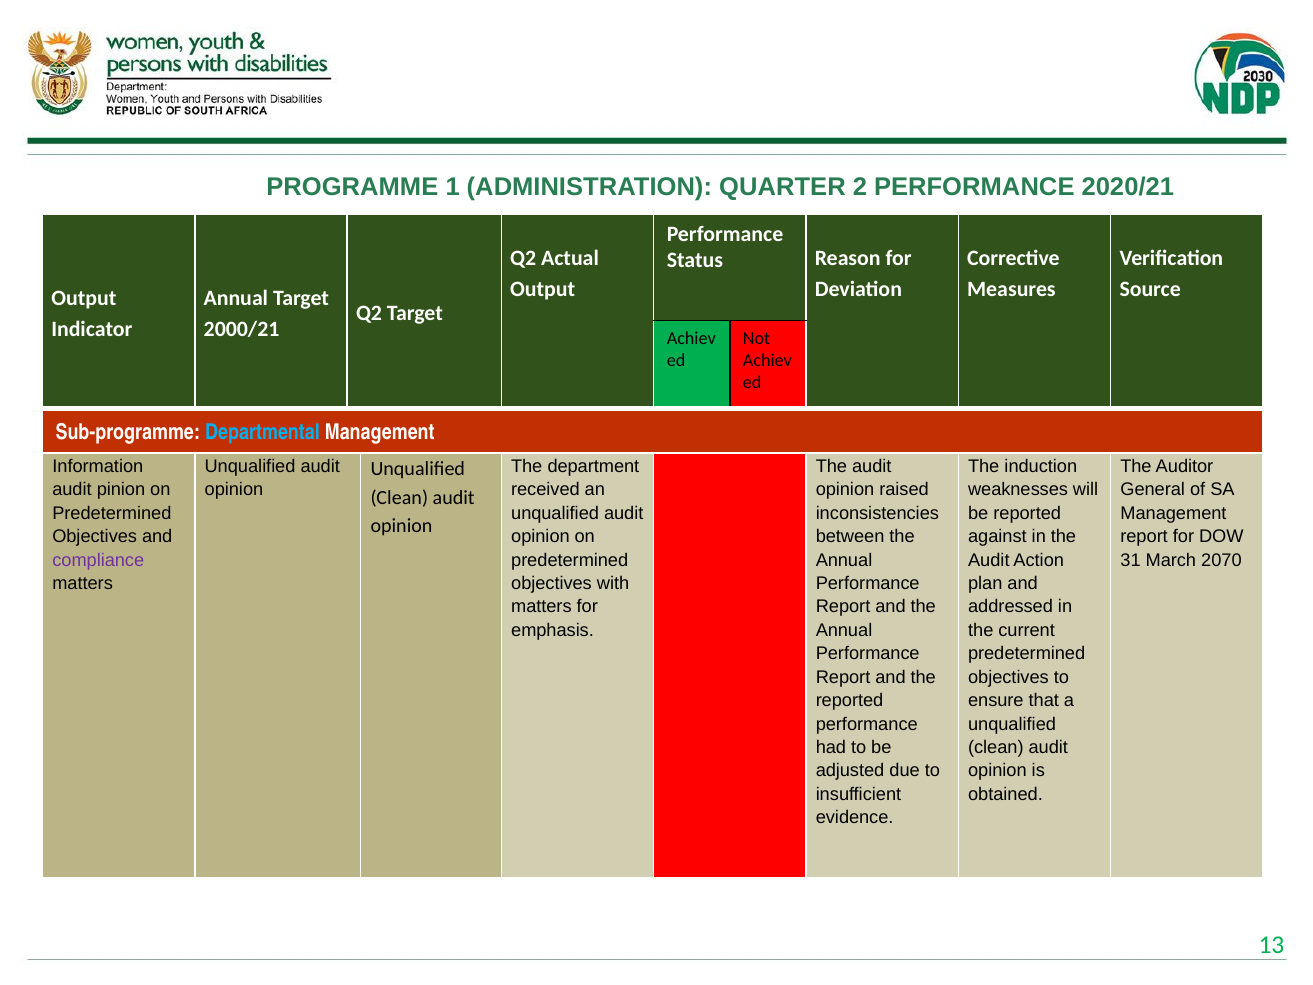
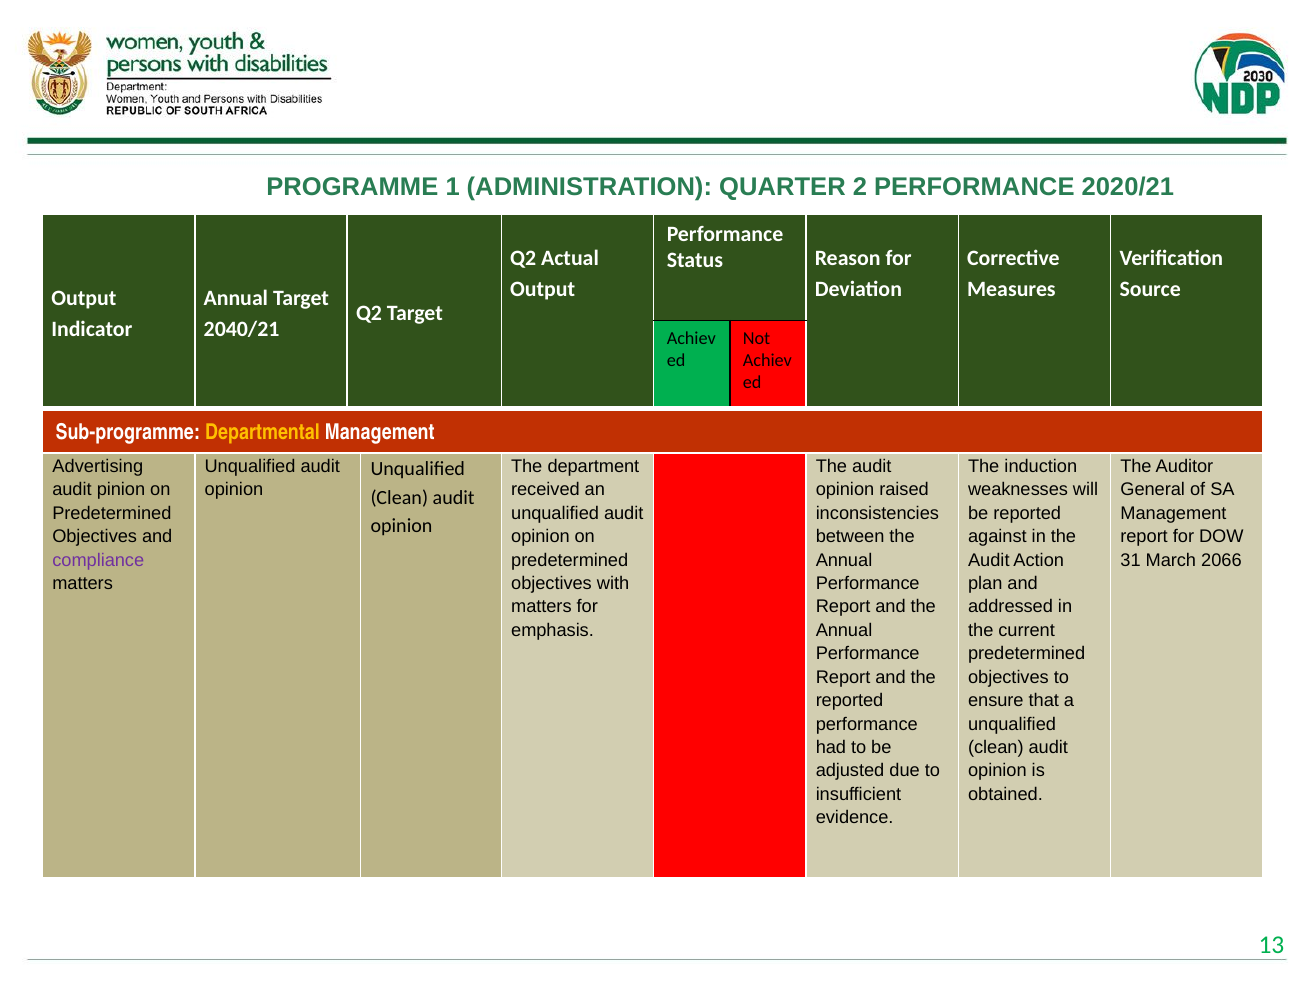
2000/21: 2000/21 -> 2040/21 (242, 329)
Departmental colour: light blue -> yellow (263, 432)
Information: Information -> Advertising (98, 466)
2070: 2070 -> 2066 (1221, 560)
